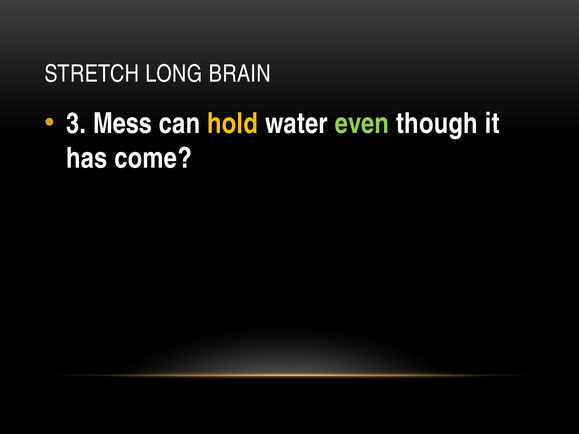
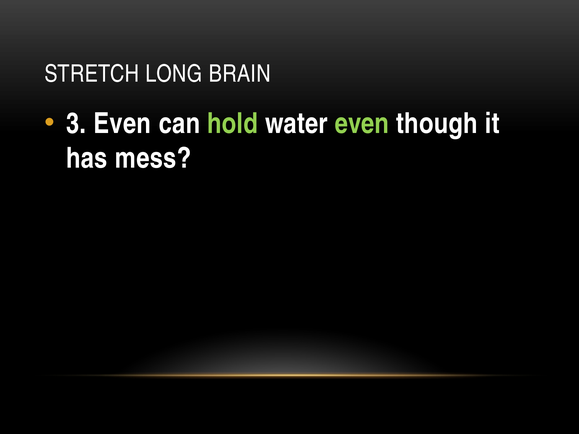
3 Mess: Mess -> Even (122, 124)
hold colour: yellow -> light green (233, 124)
come: come -> mess (153, 158)
